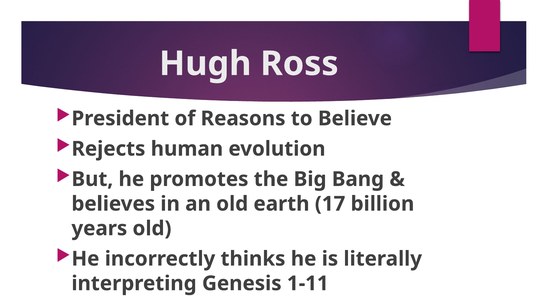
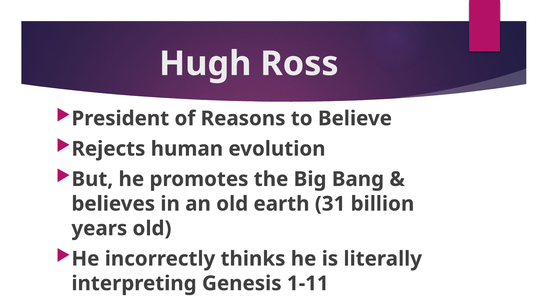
17: 17 -> 31 (330, 204)
